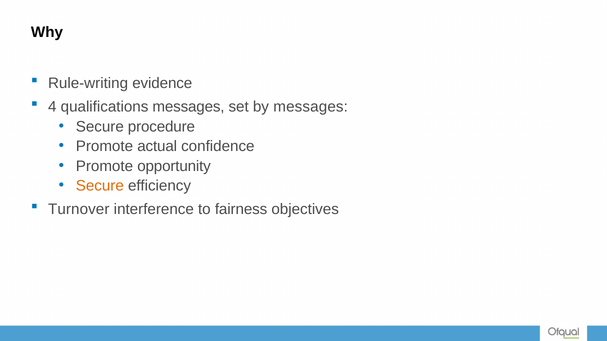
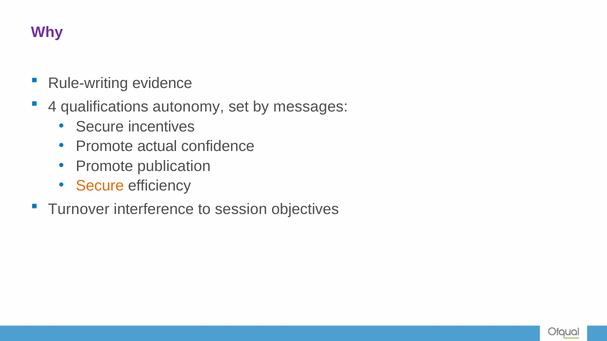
Why colour: black -> purple (47, 32)
qualifications messages: messages -> autonomy (188, 107)
procedure: procedure -> incentives (161, 127)
opportunity: opportunity -> publication (174, 166)
fairness: fairness -> session (241, 209)
